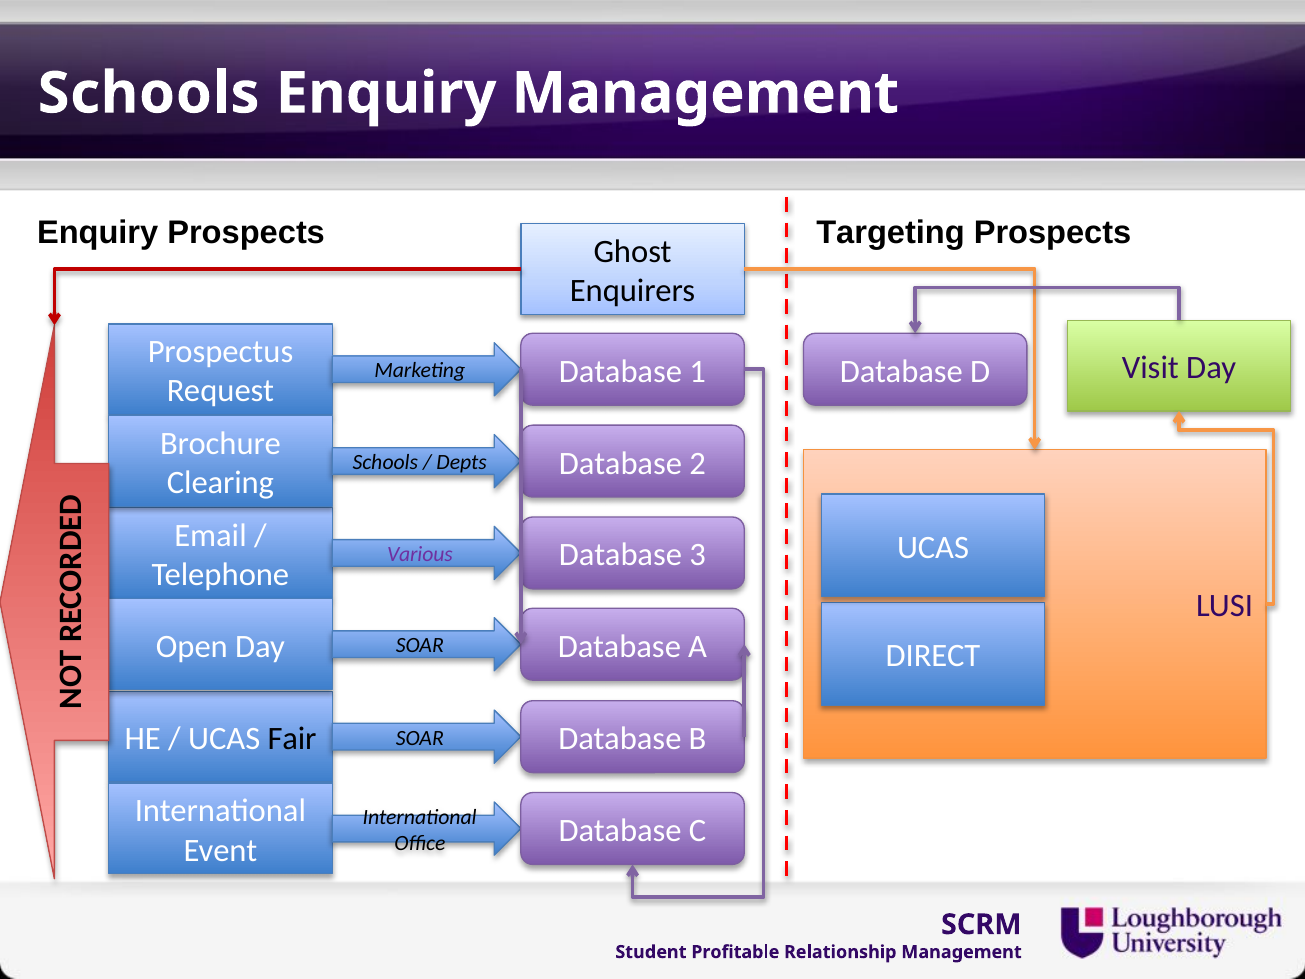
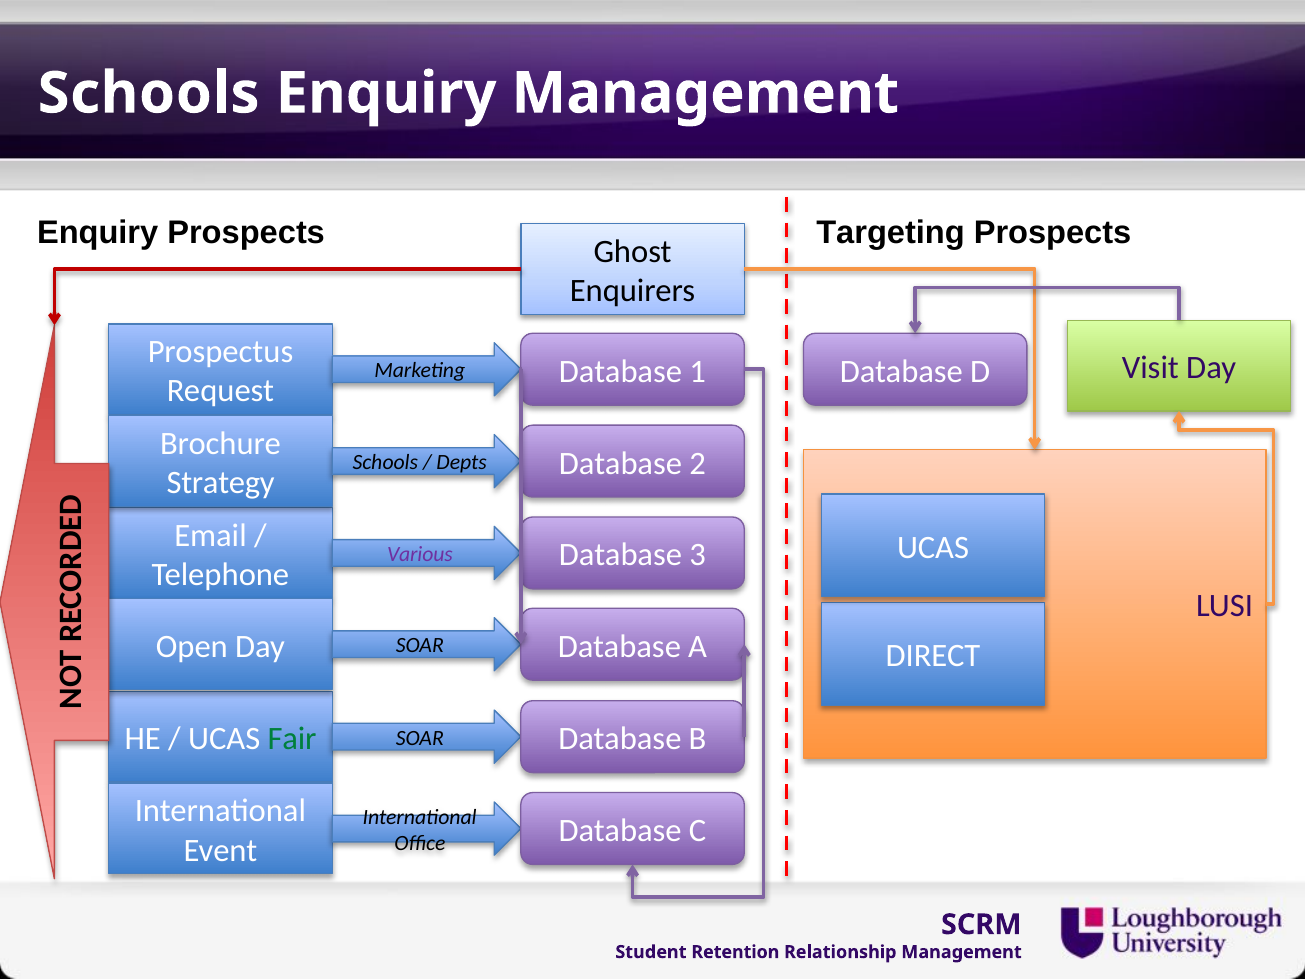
Clearing: Clearing -> Strategy (221, 483)
Fair colour: black -> green (292, 739)
Profitable: Profitable -> Retention (735, 952)
